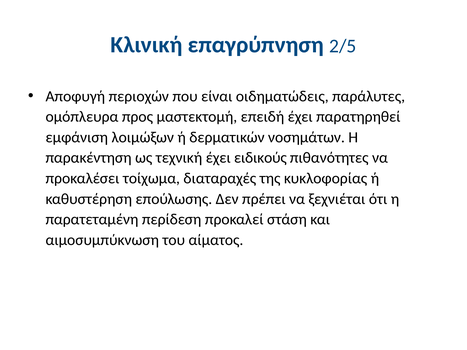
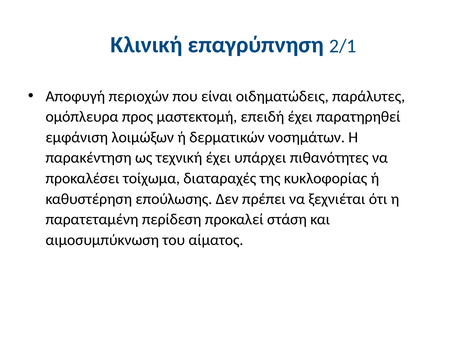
2/5: 2/5 -> 2/1 (343, 46)
ειδικούς: ειδικούς -> υπάρχει (260, 158)
